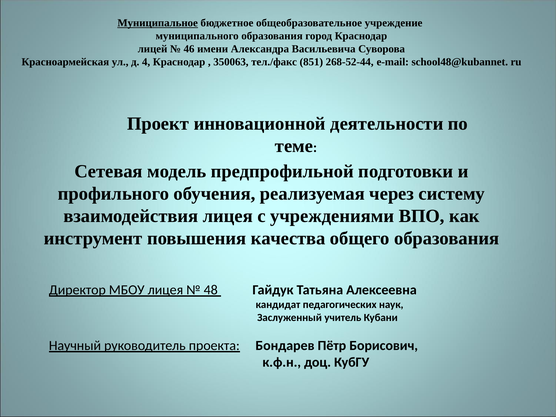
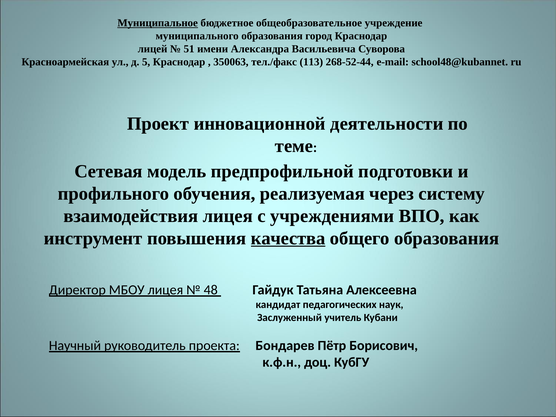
46: 46 -> 51 (189, 49)
4: 4 -> 5 (146, 62)
851: 851 -> 113 (311, 62)
качества underline: none -> present (288, 238)
